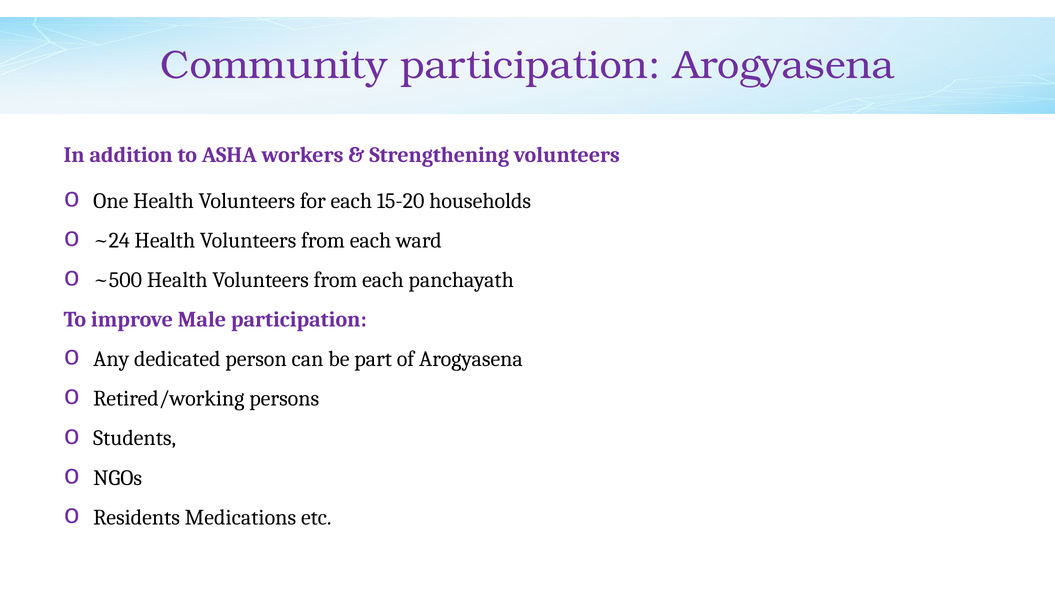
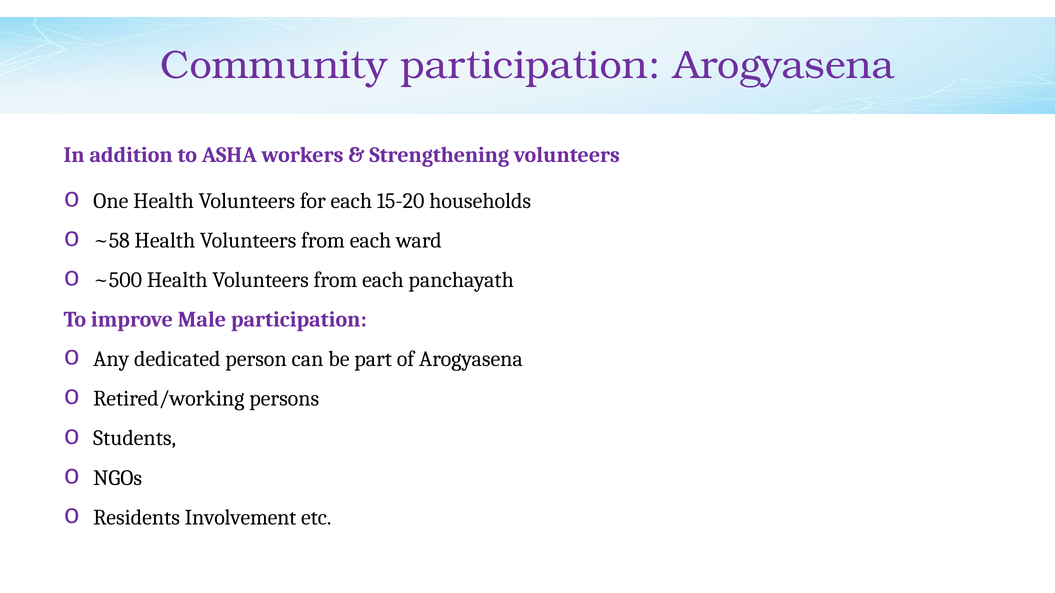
~24: ~24 -> ~58 (112, 241)
Medications: Medications -> Involvement (241, 518)
